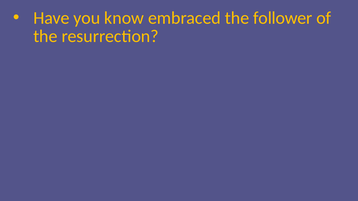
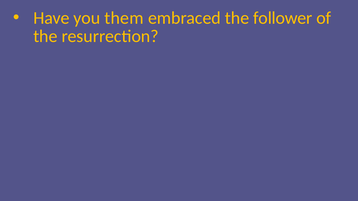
know: know -> them (124, 18)
